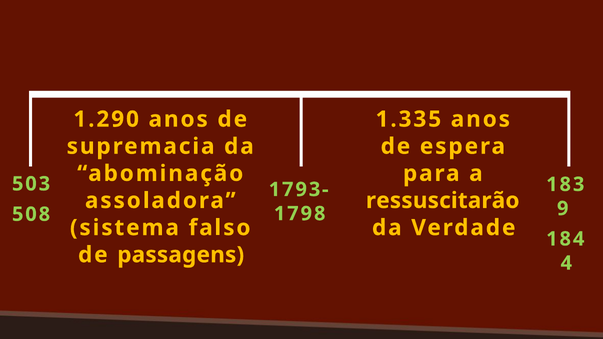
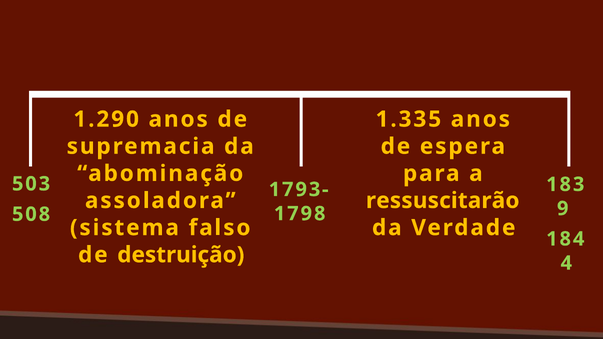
passagens: passagens -> destruição (181, 255)
